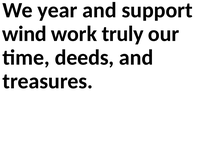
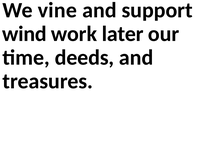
year: year -> vine (57, 10)
truly: truly -> later (123, 34)
